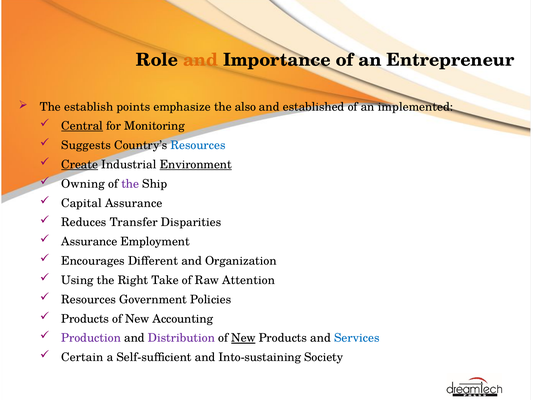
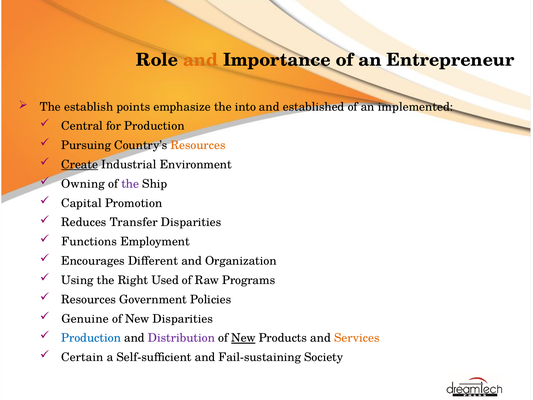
also: also -> into (245, 107)
Central underline: present -> none (82, 126)
for Monitoring: Monitoring -> Production (154, 126)
Suggests: Suggests -> Pursuing (86, 145)
Resources colour: blue -> orange (198, 145)
Environment underline: present -> none (196, 164)
Capital Assurance: Assurance -> Promotion (134, 203)
Assurance: Assurance -> Functions (89, 242)
Take: Take -> Used (165, 280)
Attention: Attention -> Programs (249, 280)
Products: Products -> Genuine (85, 319)
New Accounting: Accounting -> Disparities (183, 319)
Production colour: purple -> blue (91, 338)
Services colour: blue -> orange (357, 338)
Into-sustaining: Into-sustaining -> Fail-sustaining (260, 357)
